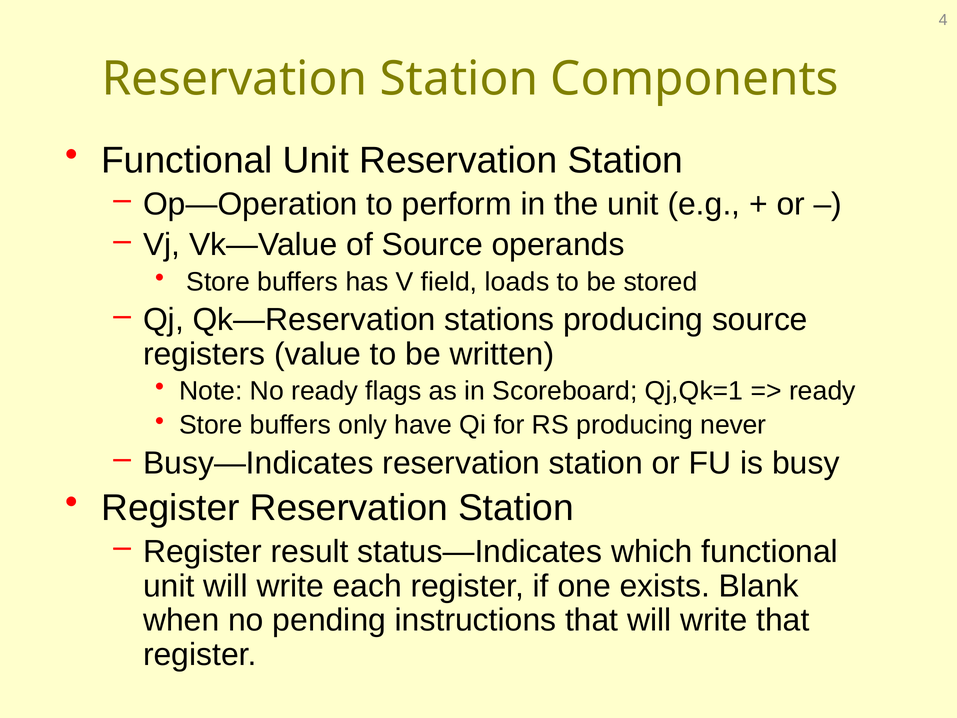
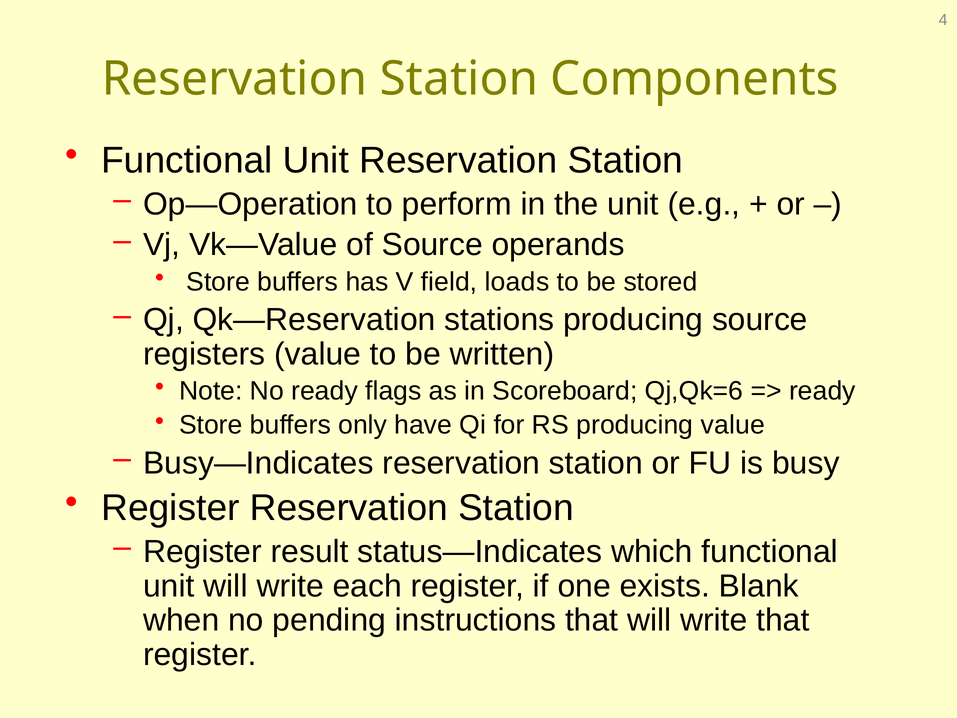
Qj,Qk=1: Qj,Qk=1 -> Qj,Qk=6 (694, 391)
producing never: never -> value (733, 425)
